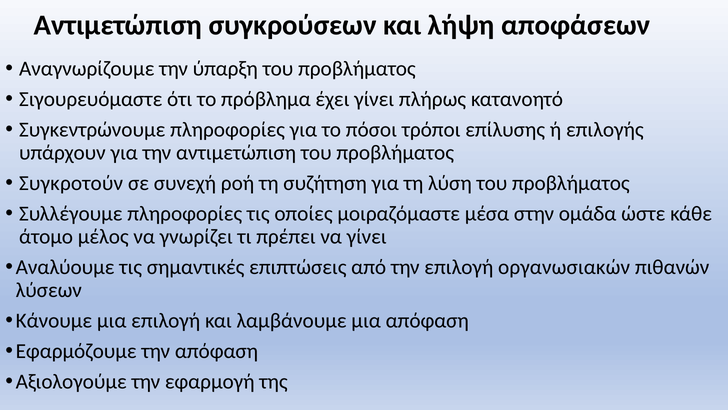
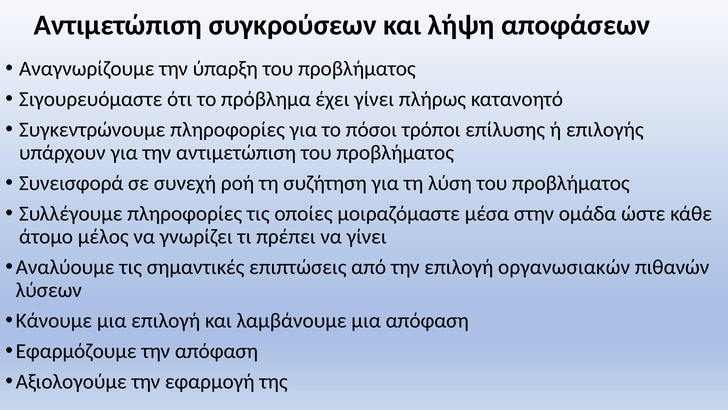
Συγκροτούν: Συγκροτούν -> Συνεισφορά (71, 183)
